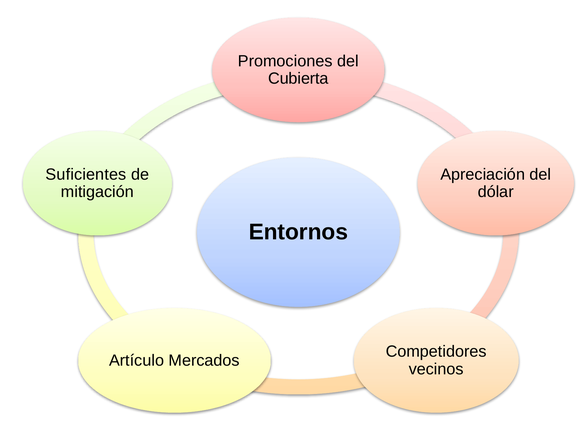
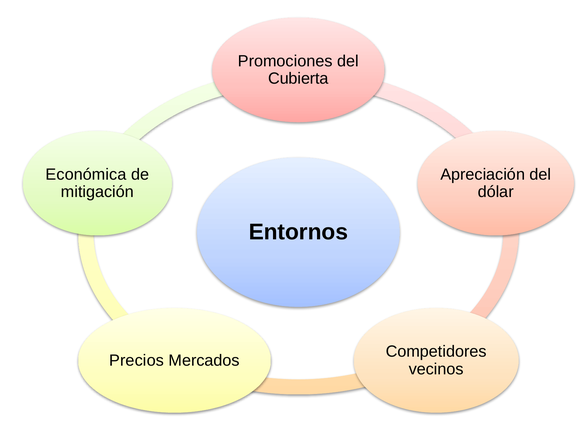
Suficientes: Suficientes -> Económica (86, 174)
Artículo: Artículo -> Precios (137, 361)
